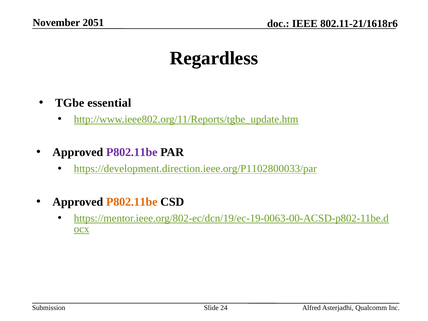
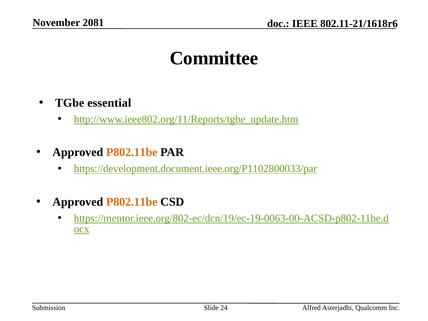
2051: 2051 -> 2081 (93, 23)
Regardless: Regardless -> Committee (214, 58)
P802.11be colour: purple -> orange (132, 152)
https://development.direction.ieee.org/P1102800033/par: https://development.direction.ieee.org/P1102800033/par -> https://development.document.ieee.org/P1102800033/par (195, 169)
